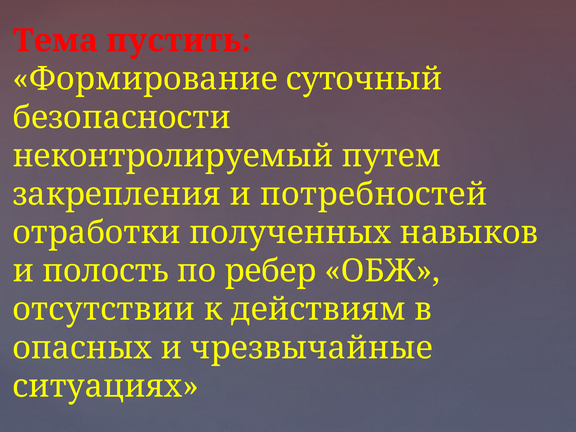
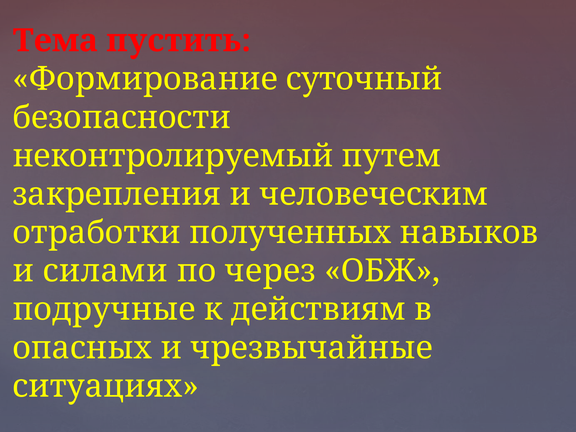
потребностей: потребностей -> человеческим (374, 194)
полость: полость -> силами (105, 271)
ребер: ребер -> через (270, 271)
отсутствии: отсутствии -> подручные (104, 309)
